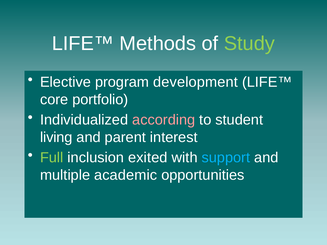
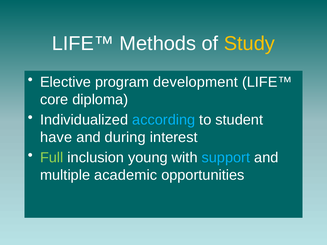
Study colour: light green -> yellow (249, 44)
portfolio: portfolio -> diploma (100, 100)
according colour: pink -> light blue (164, 120)
living: living -> have (56, 137)
parent: parent -> during (125, 137)
exited: exited -> young (148, 158)
